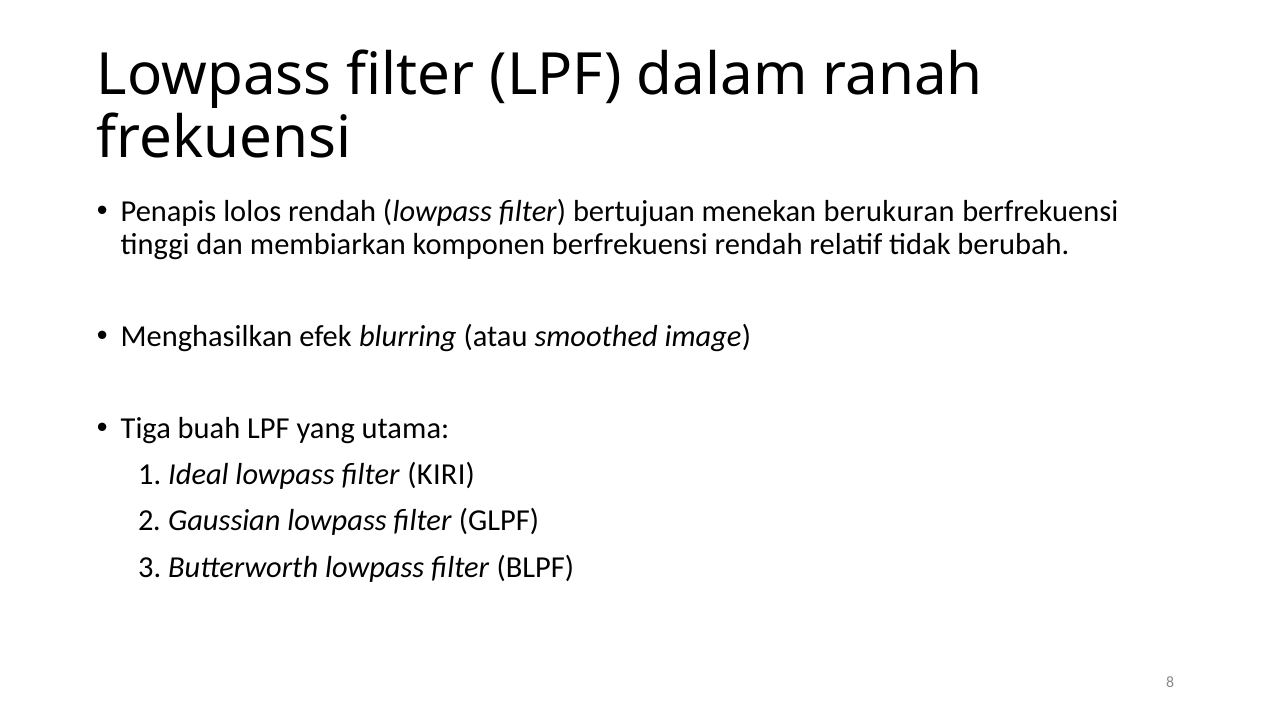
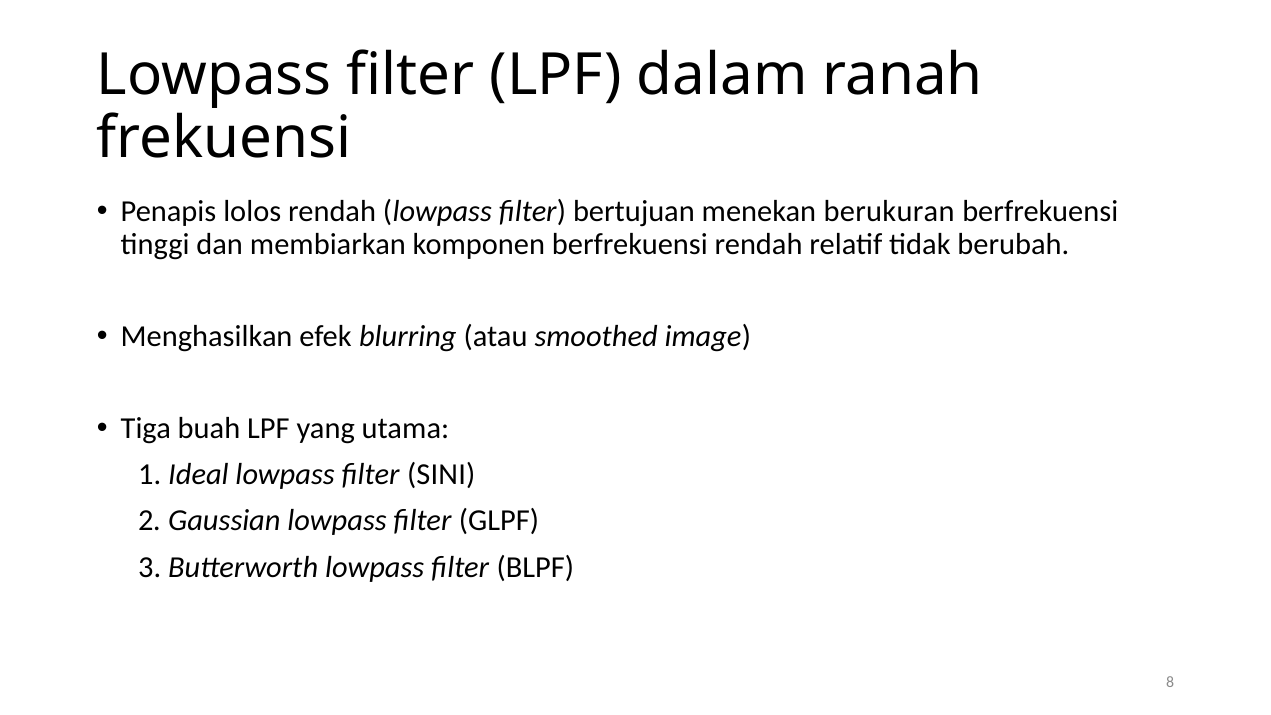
KIRI: KIRI -> SINI (441, 475)
